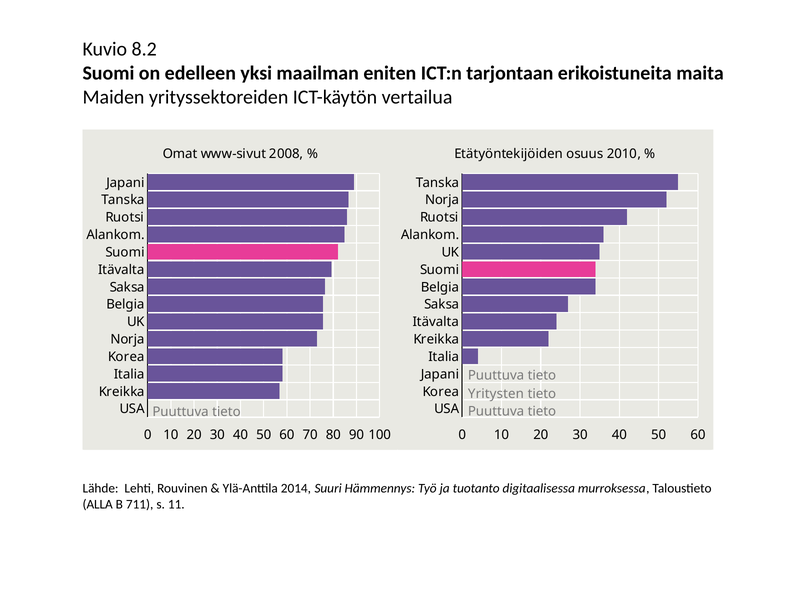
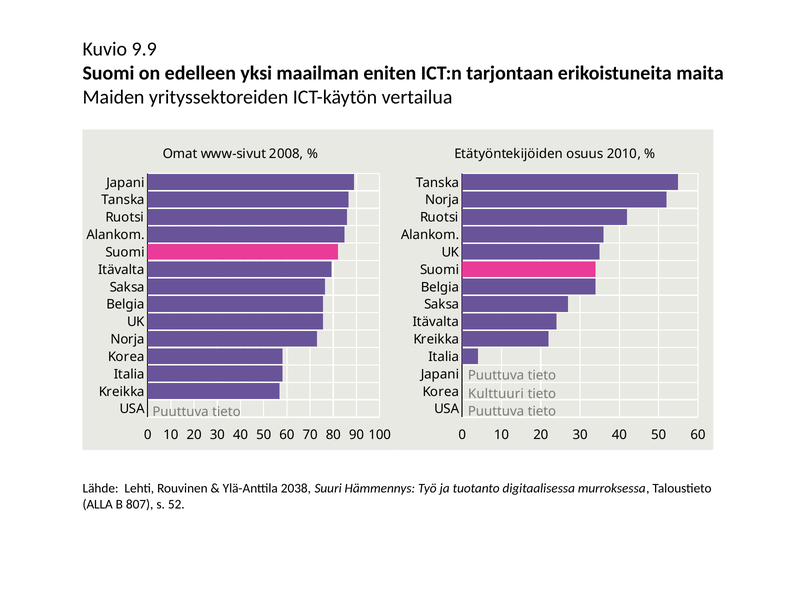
8.2: 8.2 -> 9.9 (144, 49)
Yritysten: Yritysten -> Kulttuuri (496, 394)
2014: 2014 -> 2038 (296, 488)
711: 711 -> 807 (140, 504)
11: 11 -> 52 (176, 504)
